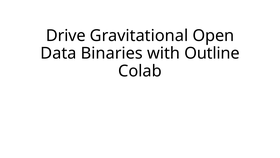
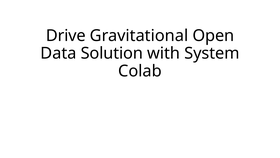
Binaries: Binaries -> Solution (112, 53)
Outline: Outline -> System (212, 53)
